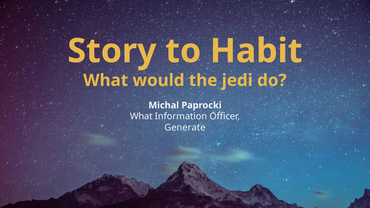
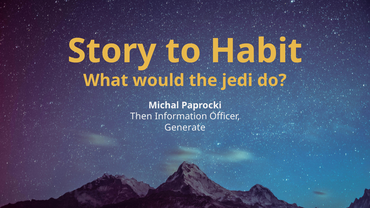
What: What -> Then (141, 116)
